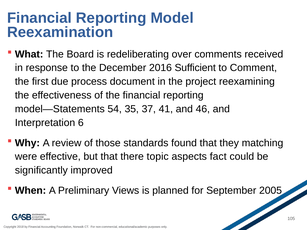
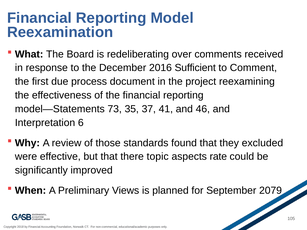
54: 54 -> 73 (115, 109)
matching: matching -> excluded (262, 143)
fact: fact -> rate (218, 157)
2005: 2005 -> 2079 (271, 191)
